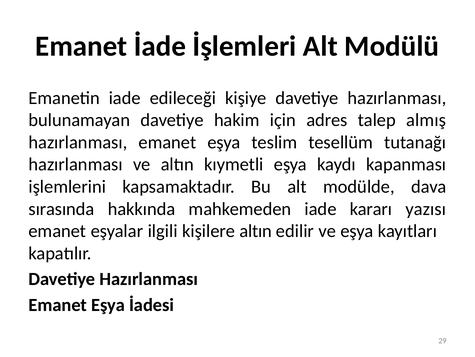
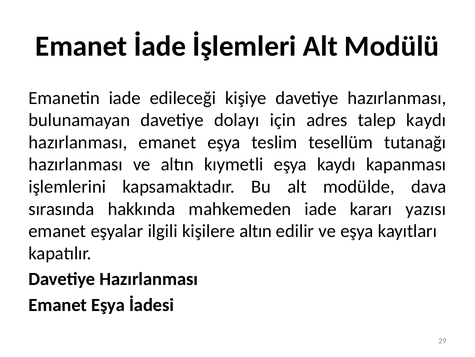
hakim: hakim -> dolayı (237, 120)
talep almış: almış -> kaydı (426, 120)
